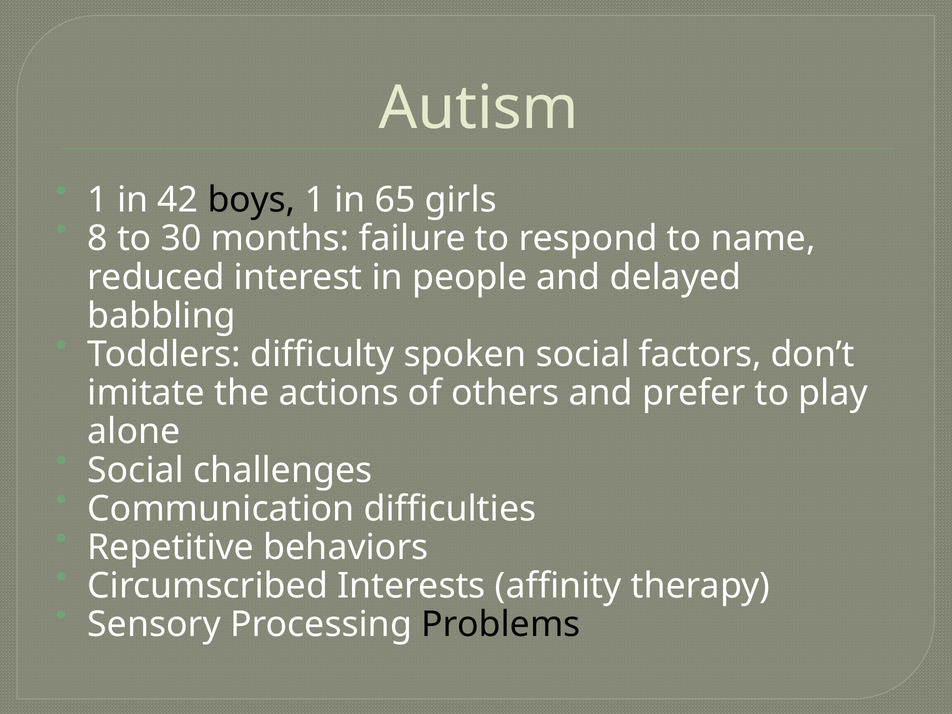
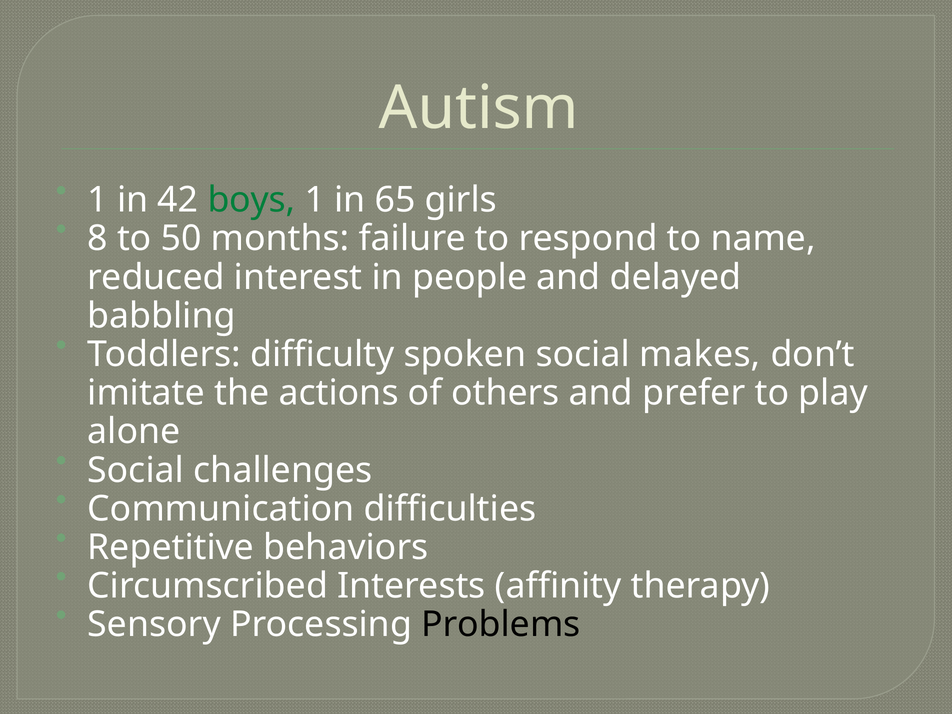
boys colour: black -> green (251, 200)
30: 30 -> 50 (181, 239)
factors: factors -> makes (700, 354)
